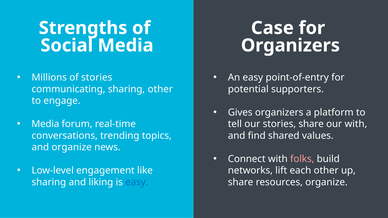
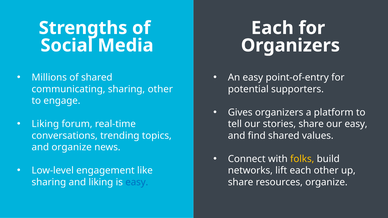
Case: Case -> Each (272, 28)
of stories: stories -> shared (97, 78)
Media: Media -> Liking (45, 124)
our with: with -> easy (356, 124)
folks colour: pink -> yellow (302, 159)
